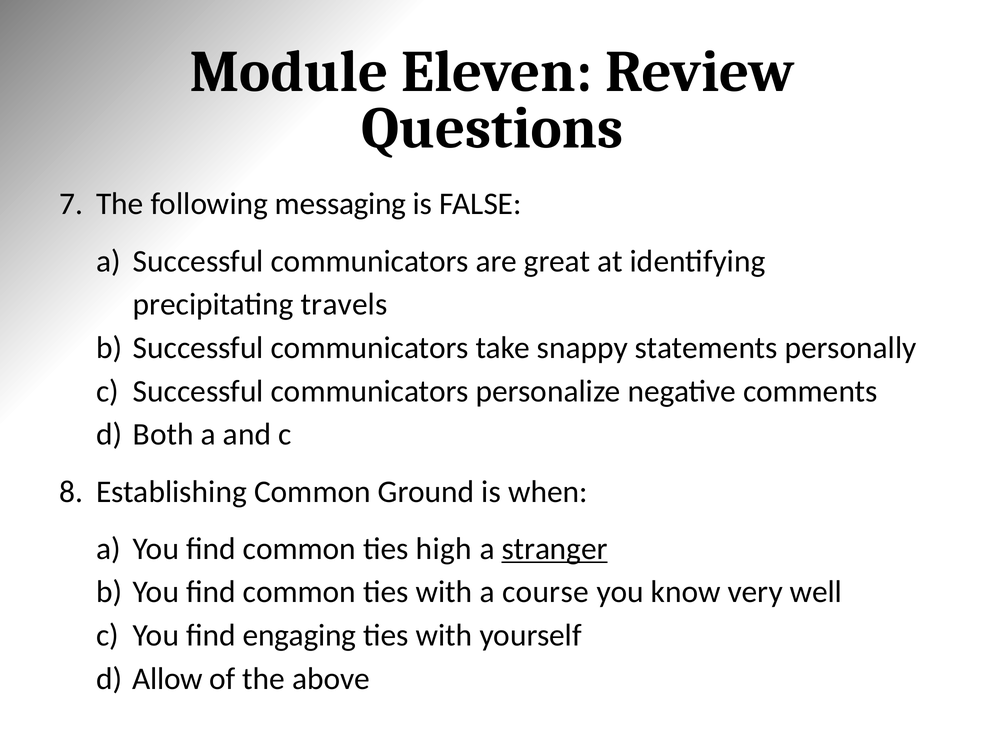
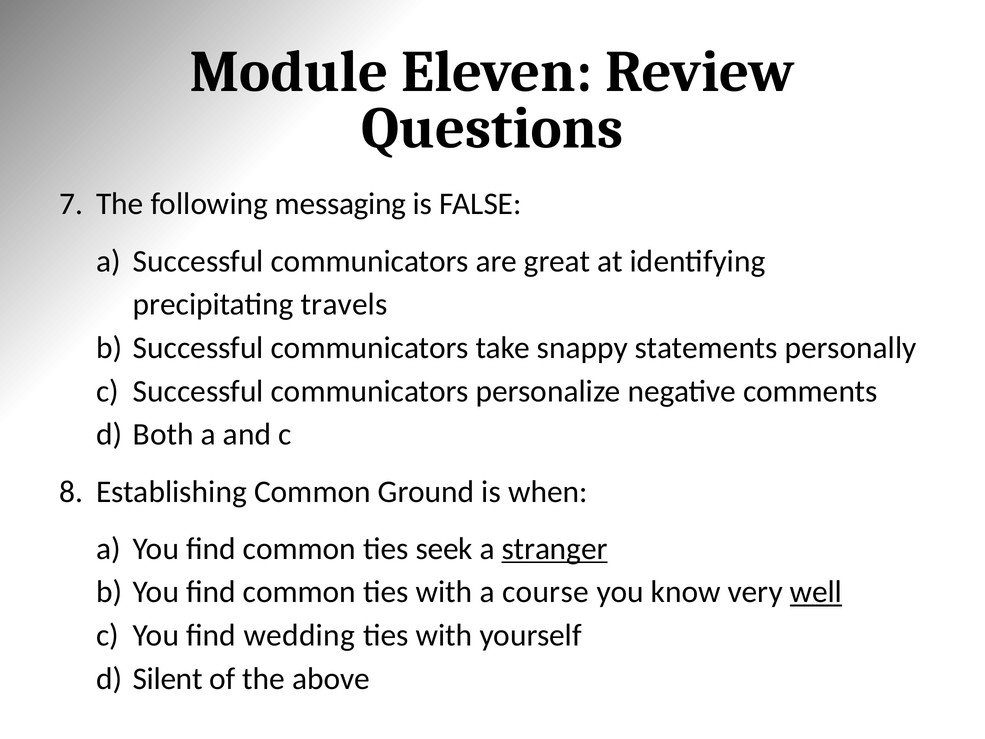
high: high -> seek (444, 549)
well underline: none -> present (816, 592)
engaging: engaging -> wedding (299, 635)
Allow: Allow -> Silent (168, 679)
